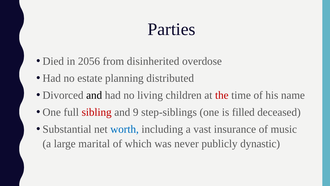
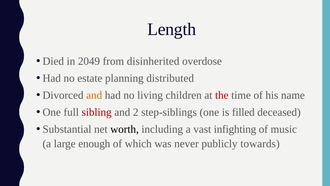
Parties: Parties -> Length (172, 29)
2056: 2056 -> 2049 (89, 61)
and colour: black -> orange (94, 95)
9: 9 -> 2 (136, 112)
worth colour: blue -> black (125, 129)
insurance: insurance -> infighting (235, 129)
marital: marital -> enough (94, 143)
dynastic: dynastic -> towards (260, 143)
